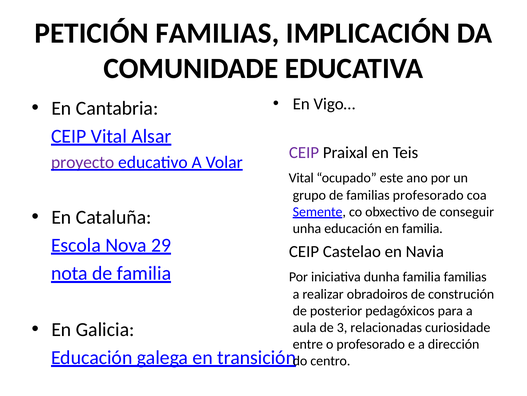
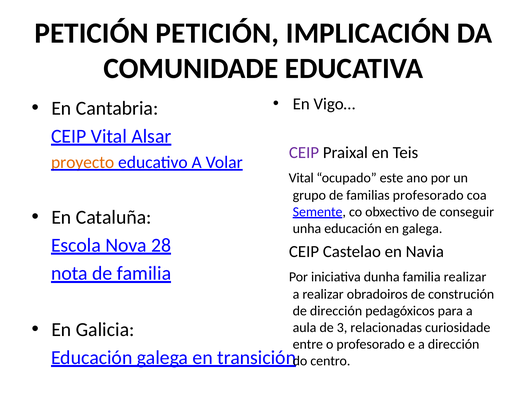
PETICIÓN FAMILIAS: FAMILIAS -> PETICIÓN (217, 33)
proyecto colour: purple -> orange (83, 162)
en familia: familia -> galega (422, 228)
29: 29 -> 28 (161, 245)
familia familias: familias -> realizar (465, 276)
de posterior: posterior -> dirección (336, 310)
